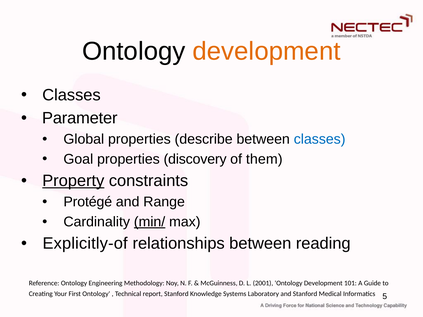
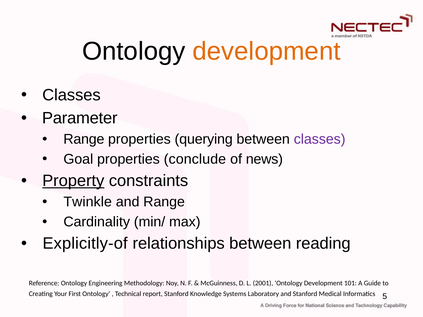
Global: Global -> Range (84, 139)
describe: describe -> querying (204, 139)
classes colour: blue -> purple (320, 139)
discovery: discovery -> conclude (195, 159)
them: them -> news (264, 159)
Protégé: Protégé -> Twinkle (88, 202)
min/ underline: present -> none (150, 222)
